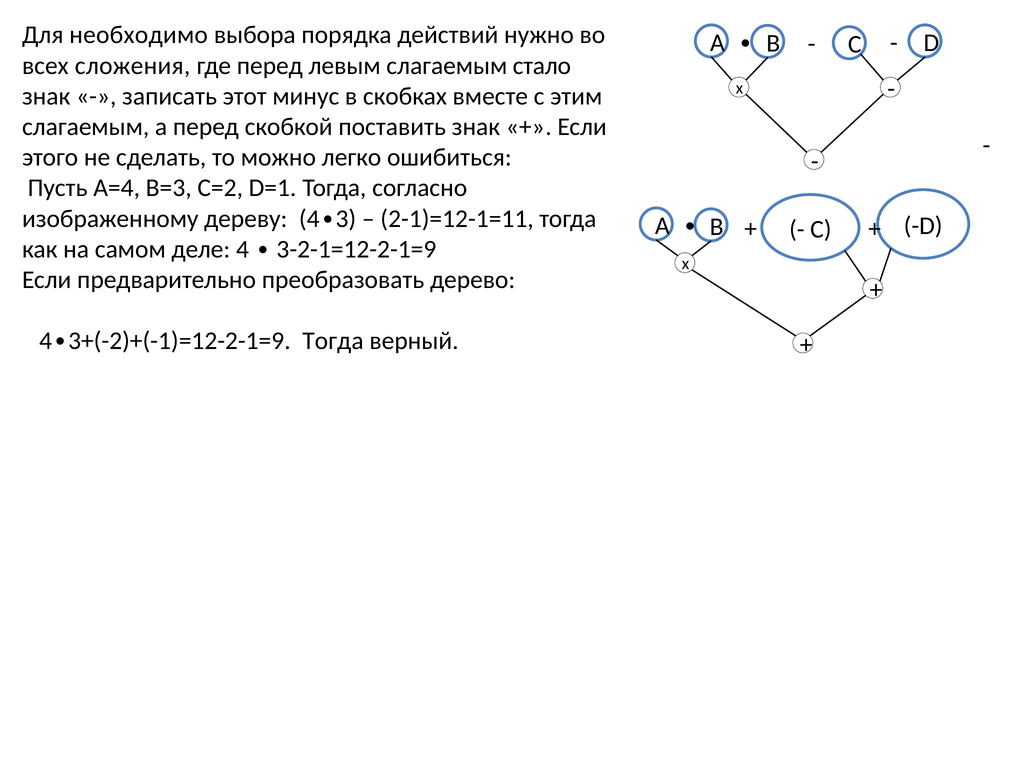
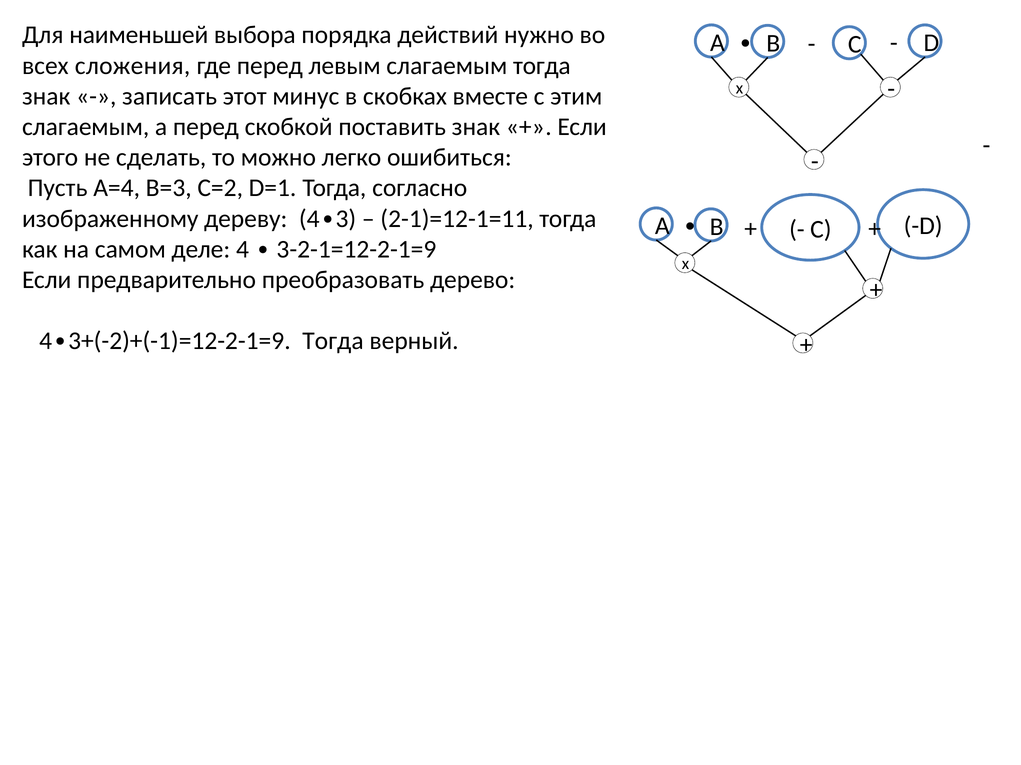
необходимо: необходимо -> наименьшей (139, 35)
слагаемым стало: стало -> тогда (542, 66)
